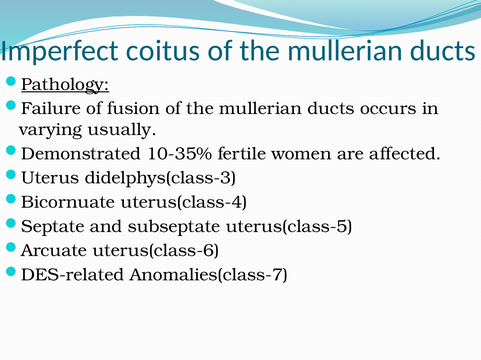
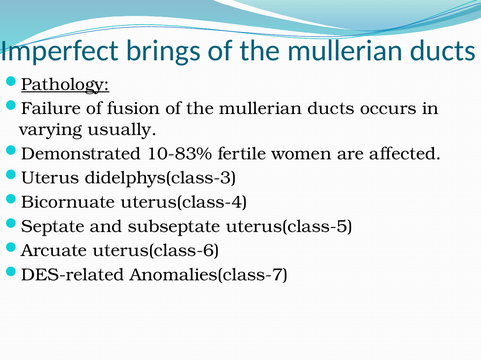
coitus: coitus -> brings (163, 51)
10-35%: 10-35% -> 10-83% (179, 154)
